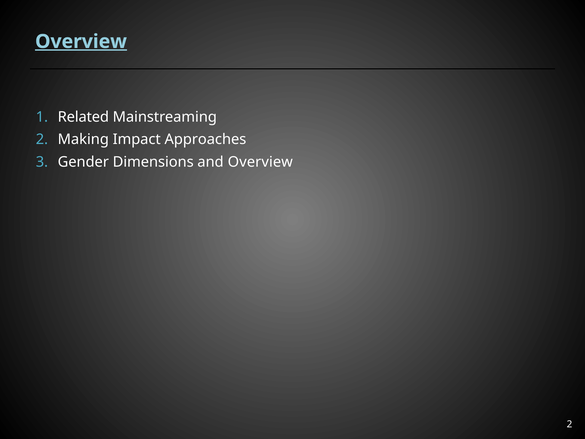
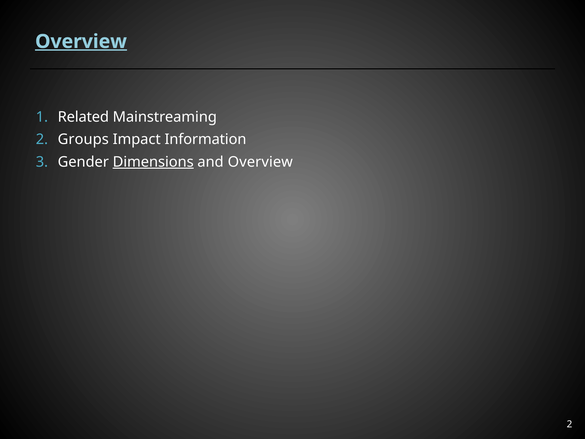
Making: Making -> Groups (83, 139)
Approaches: Approaches -> Information (205, 139)
Dimensions underline: none -> present (153, 162)
